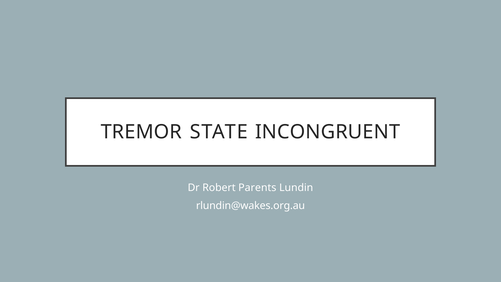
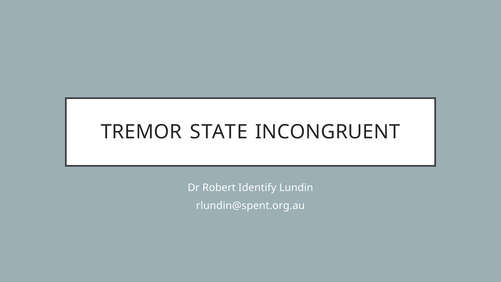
Parents: Parents -> Identify (257, 188)
rlundin@wakes.org.au: rlundin@wakes.org.au -> rlundin@spent.org.au (250, 205)
